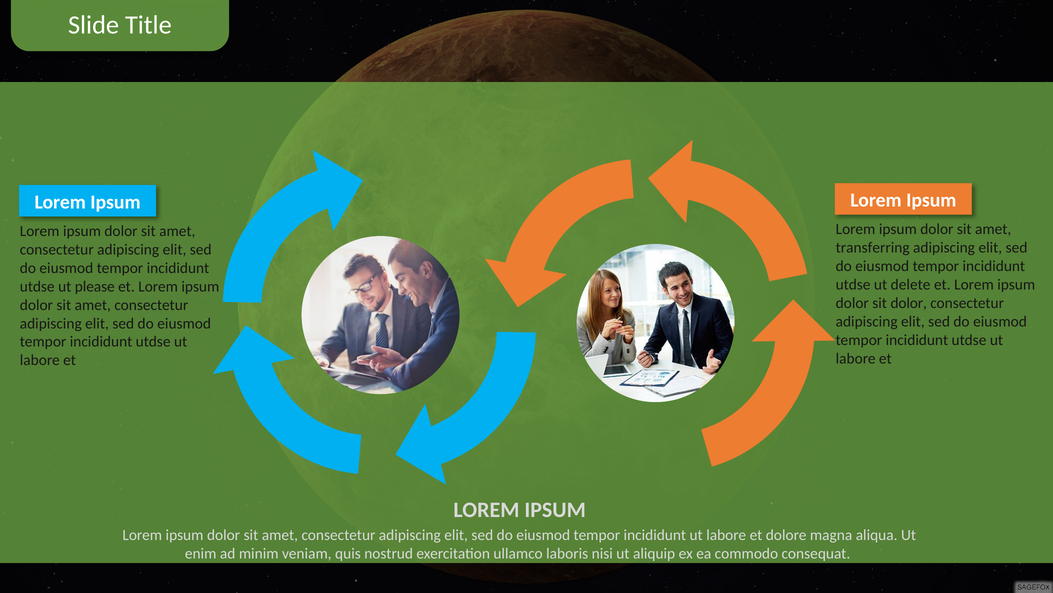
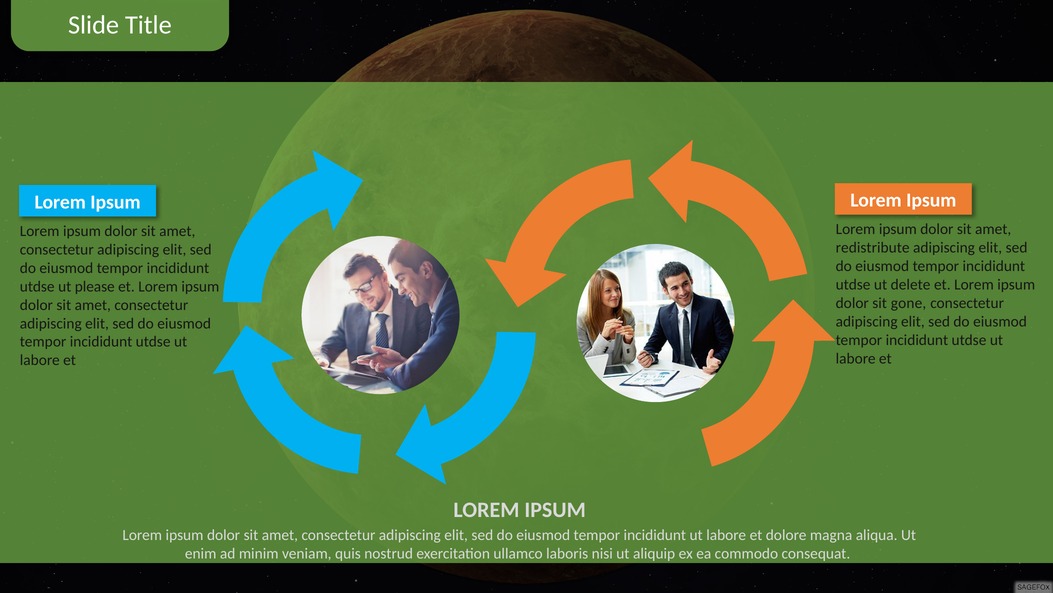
transferring: transferring -> redistribute (873, 248)
sit dolor: dolor -> gone (909, 303)
